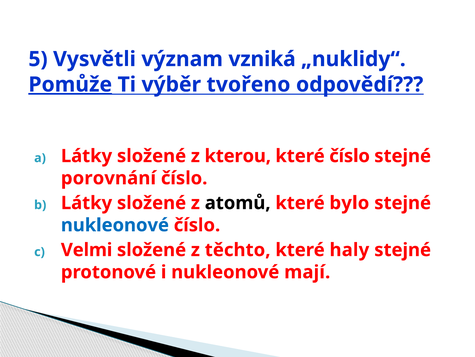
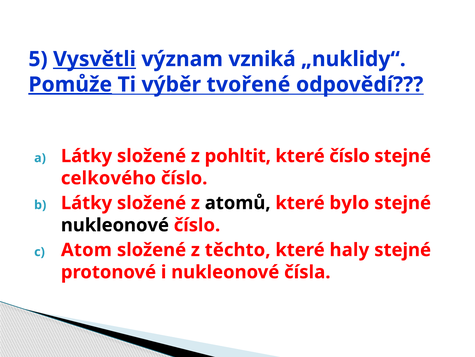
Vysvětli underline: none -> present (95, 59)
tvořeno: tvořeno -> tvořené (248, 84)
kterou: kterou -> pohltit (238, 156)
porovnání: porovnání -> celkového (108, 178)
nukleonové colour: blue -> black (115, 225)
Velmi: Velmi -> Atom (86, 249)
mají: mají -> čísla (307, 272)
